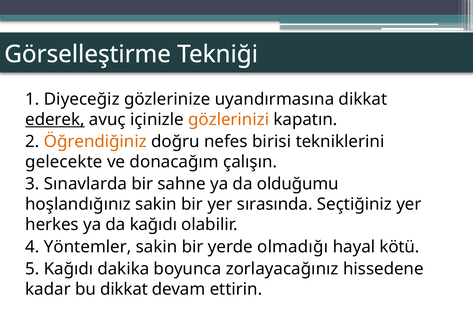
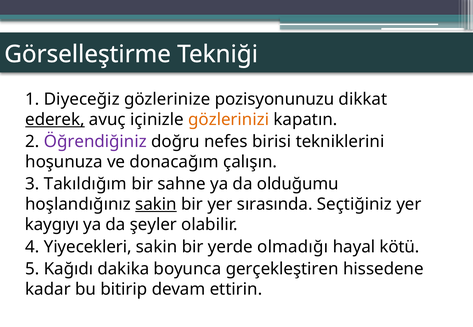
uyandırmasına: uyandırmasına -> pozisyonunuzu (275, 99)
Öğrendiğiniz colour: orange -> purple (95, 142)
gelecekte: gelecekte -> hoşunuza (64, 162)
Sınavlarda: Sınavlarda -> Takıldığım (85, 184)
sakin underline: none -> present (156, 205)
herkes: herkes -> kaygıyı (52, 225)
da kağıdı: kağıdı -> şeyler (153, 225)
Yöntemler: Yöntemler -> Yiyecekleri (88, 247)
zorlayacağınız: zorlayacağınız -> gerçekleştiren (282, 269)
bu dikkat: dikkat -> bitirip (124, 290)
